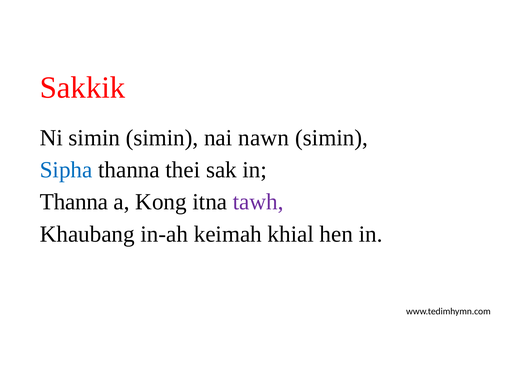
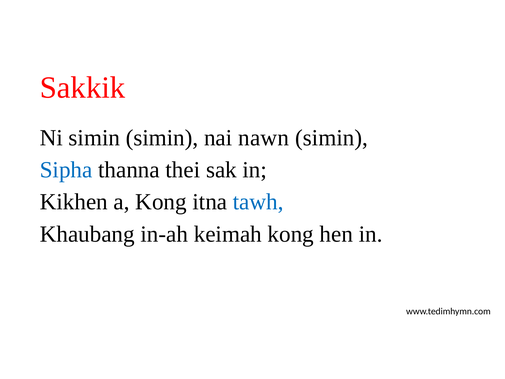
Thanna: Thanna -> Kikhen (74, 202)
tawh colour: purple -> blue (258, 202)
keimah khial: khial -> kong (291, 234)
